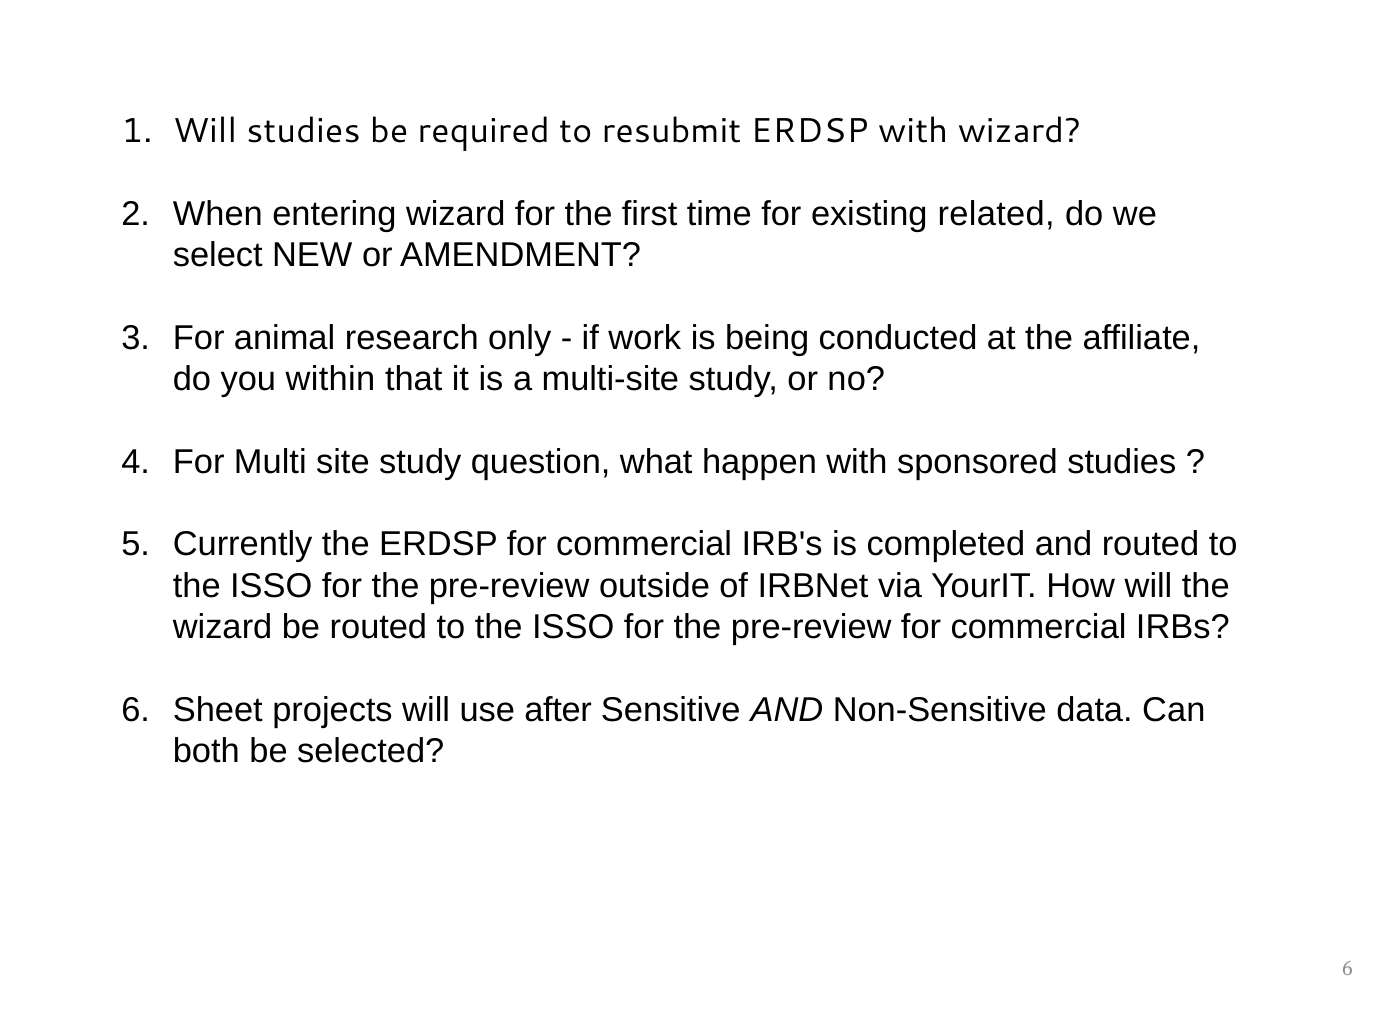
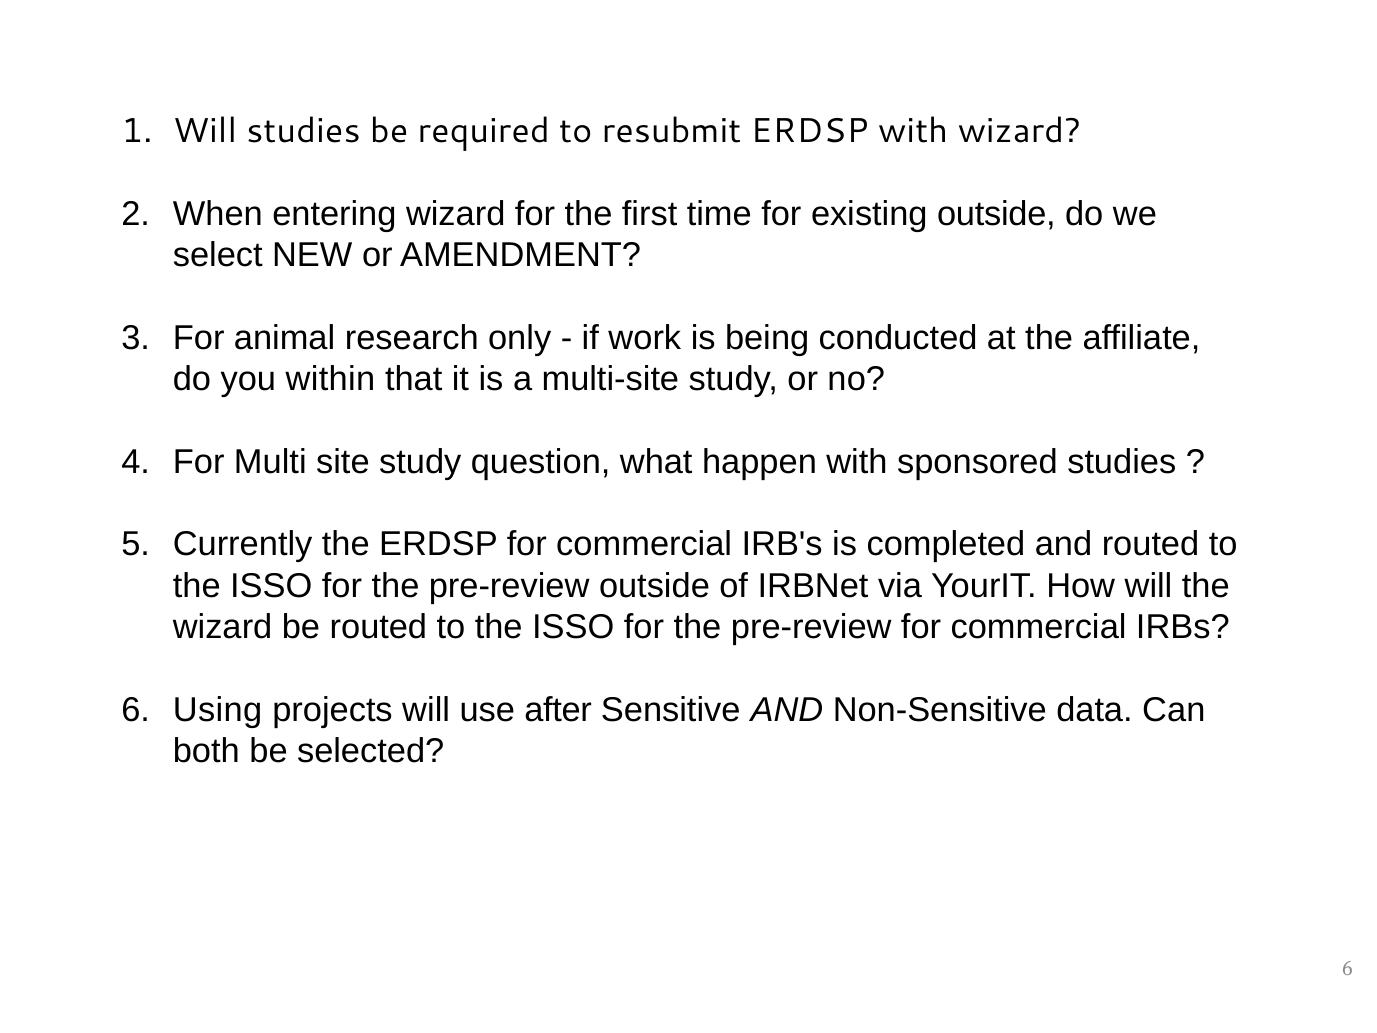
existing related: related -> outside (996, 214)
Sheet: Sheet -> Using (218, 710)
